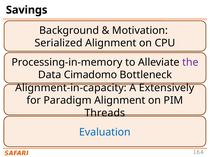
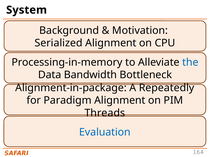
Savings: Savings -> System (27, 10)
the colour: purple -> blue (190, 62)
Cimadomo: Cimadomo -> Bandwidth (90, 75)
Alignment-in-capacity: Alignment-in-capacity -> Alignment-in-package (71, 88)
Extensively: Extensively -> Repeatedly (167, 88)
